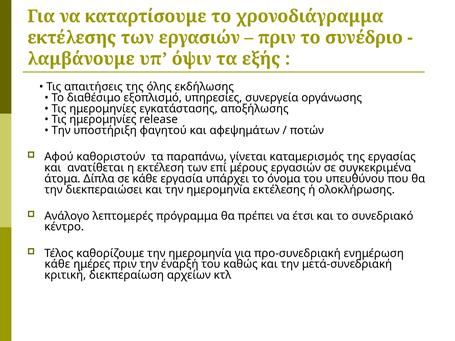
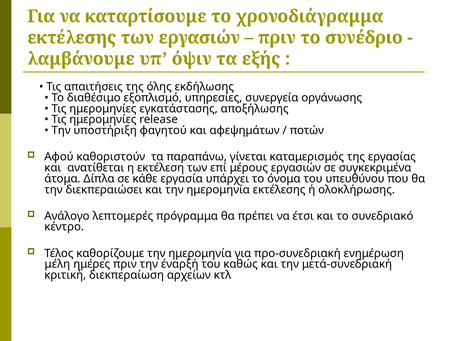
κάθε: κάθε -> μέλη (57, 264)
